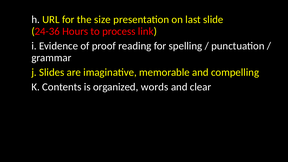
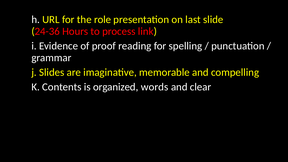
size: size -> role (103, 20)
